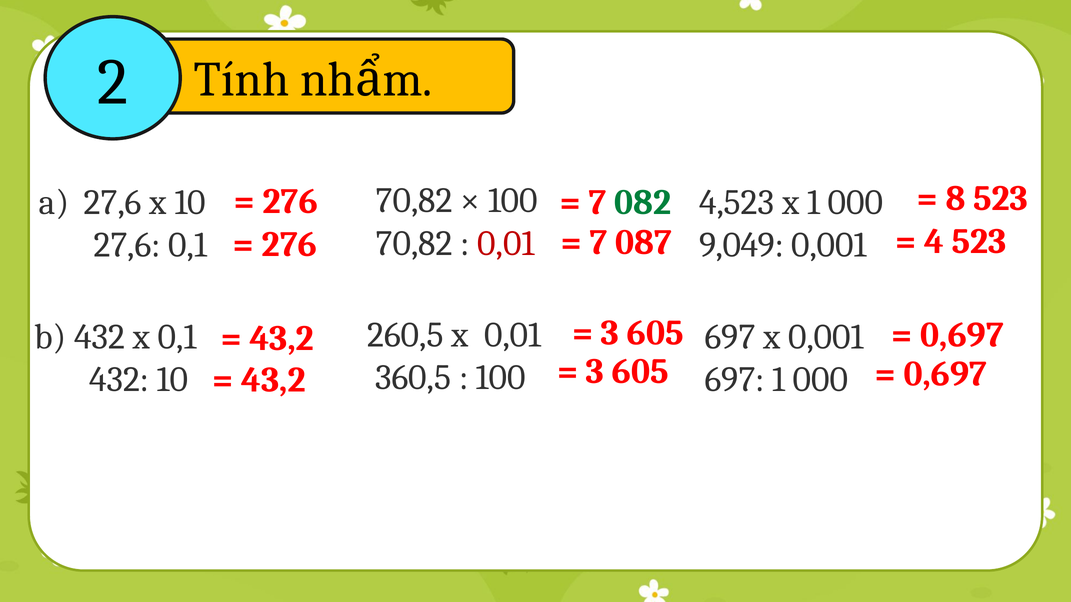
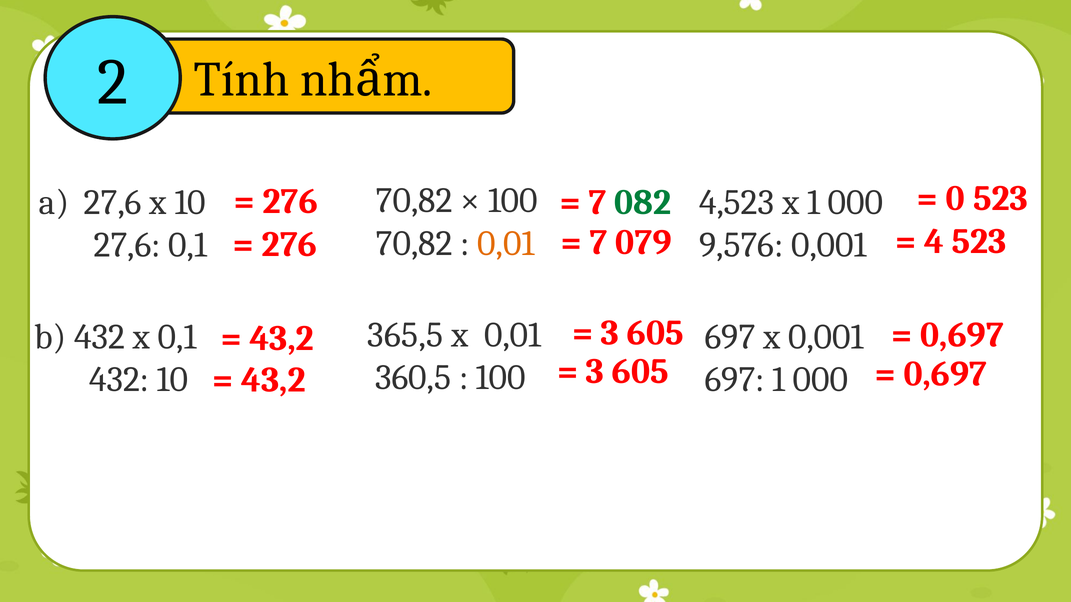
8: 8 -> 0 (955, 199)
087: 087 -> 079 (644, 243)
0,01 colour: red -> orange (506, 243)
9,049: 9,049 -> 9,576 (741, 245)
260,5: 260,5 -> 365,5 (405, 335)
